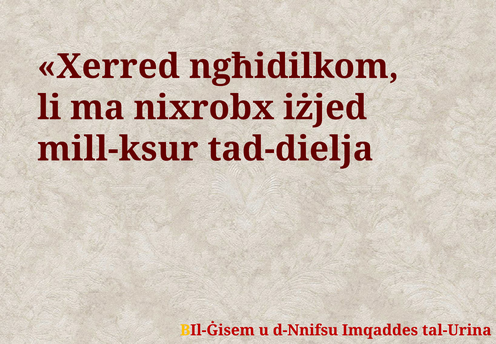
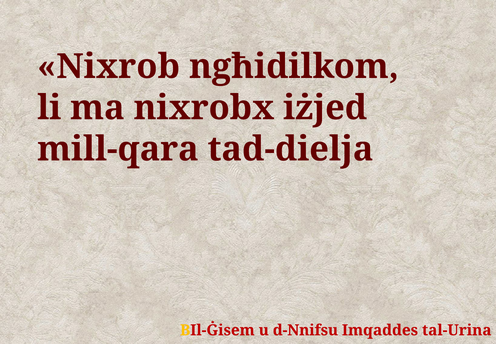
Xerred: Xerred -> Nixrob (109, 66)
mill-ksur: mill-ksur -> mill-qara (118, 149)
